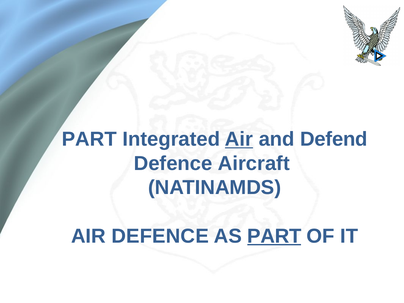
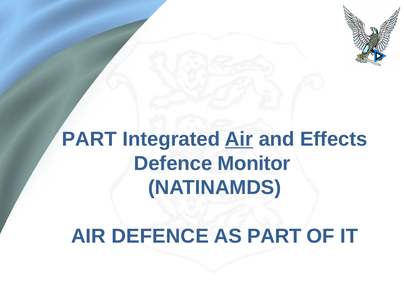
Defend: Defend -> Effects (334, 139)
Aircraft: Aircraft -> Monitor (254, 163)
PART underline: present -> none (274, 236)
